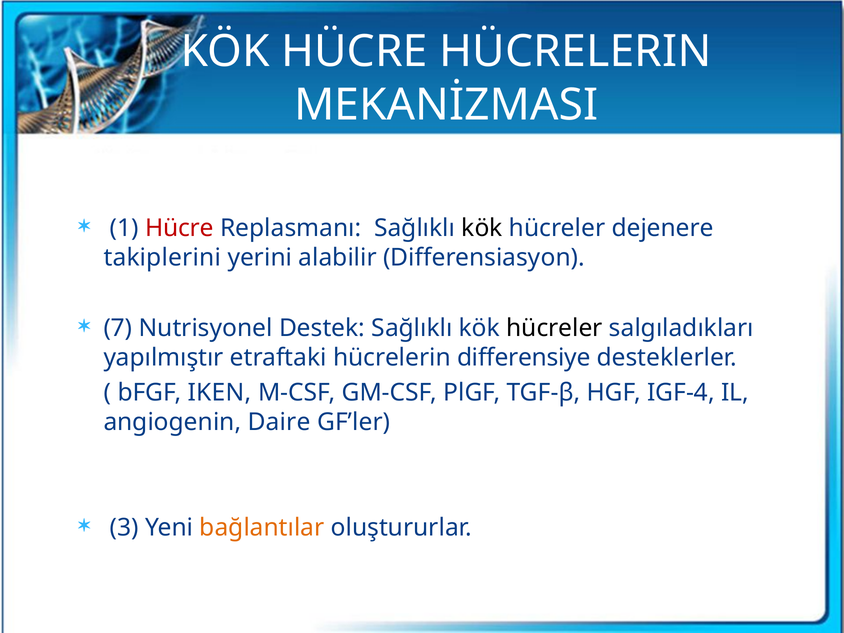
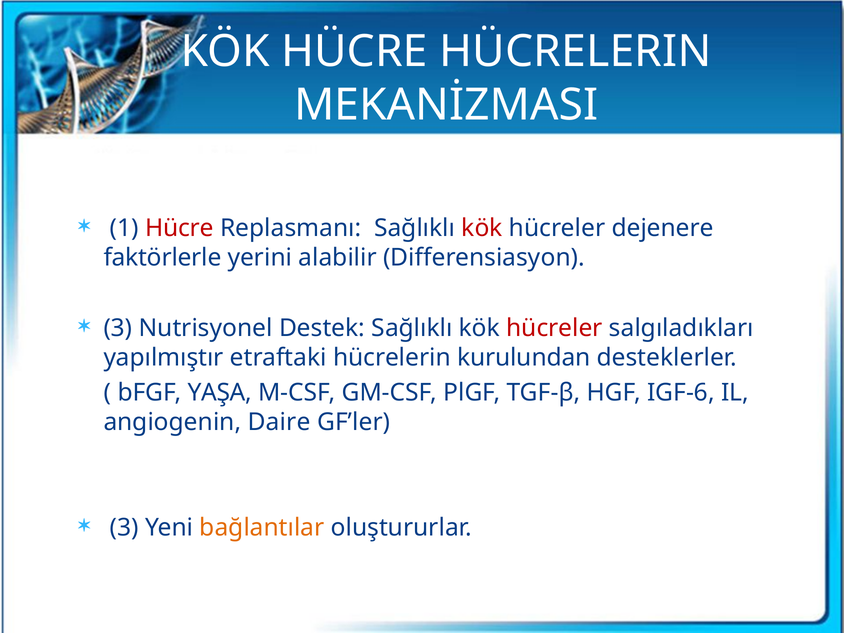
kök colour: black -> red (482, 228)
takiplerini: takiplerini -> faktörlerle (162, 258)
7: 7 -> 3 (118, 328)
hücreler colour: black -> red (554, 328)
differensiye: differensiye -> kurulundan (524, 357)
IKEN: IKEN -> YAŞA (220, 393)
IGF-4: IGF-4 -> IGF-6 (681, 393)
